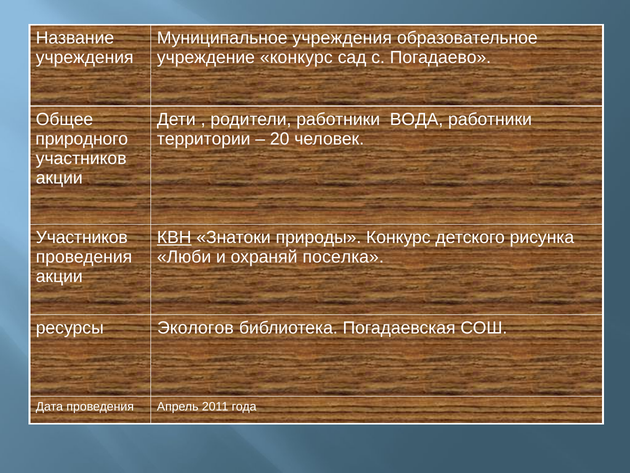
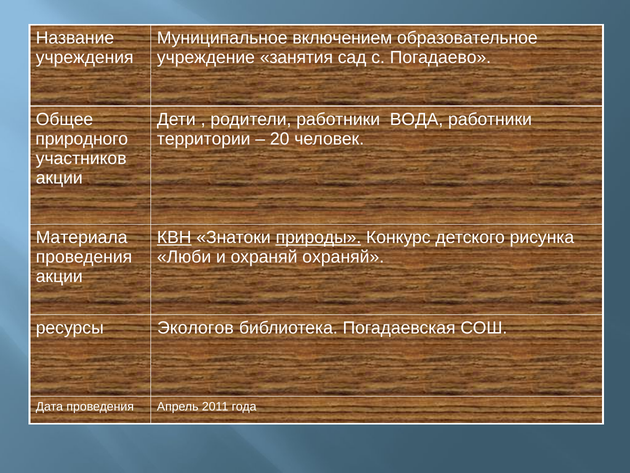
Муниципальное учреждения: учреждения -> включением (342, 38)
учреждение конкурс: конкурс -> занятия (296, 57)
Участников: Участников -> Материала (82, 237)
природы underline: none -> present (318, 237)
охраняй поселка: поселка -> охраняй (343, 257)
